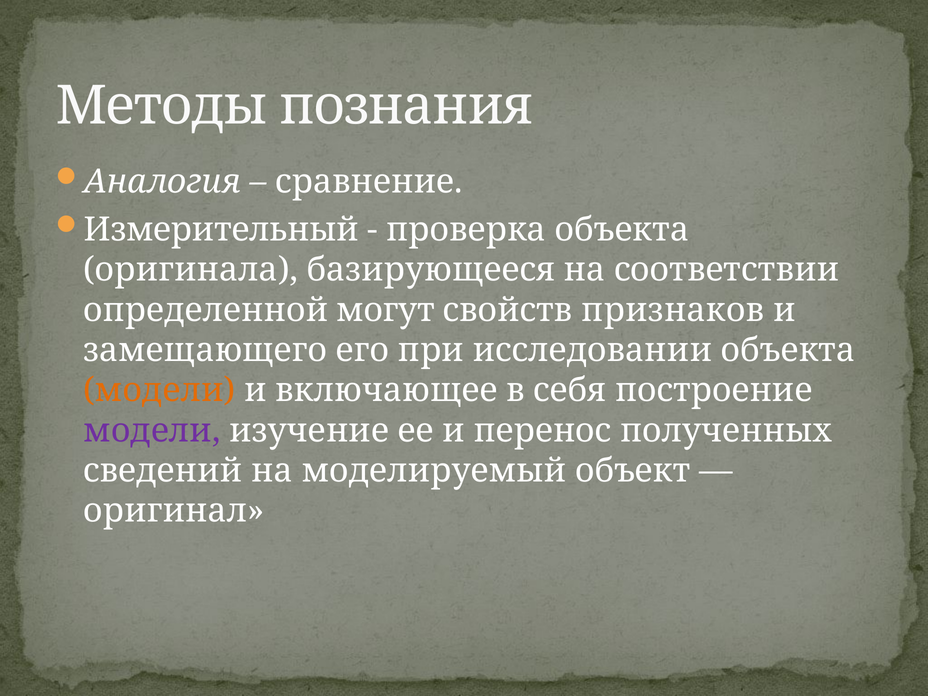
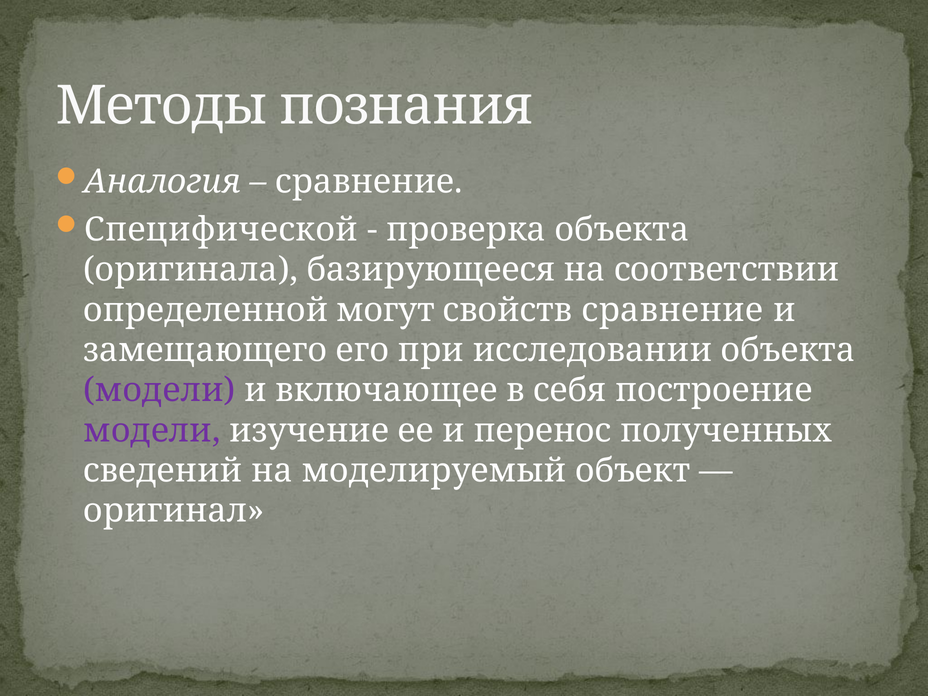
Измерительный: Измерительный -> Специфической (221, 230)
свойств признаков: признаков -> сравнение (673, 310)
модели colour: orange -> purple (159, 390)
